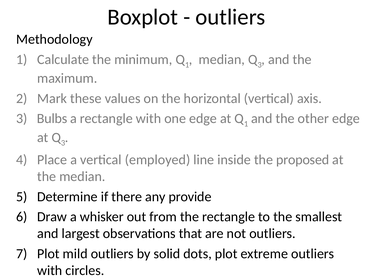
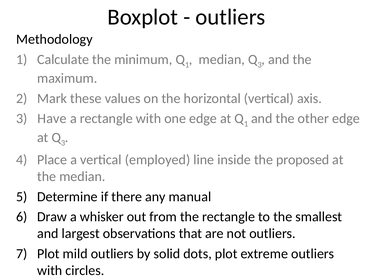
Bulbs: Bulbs -> Have (52, 118)
provide: provide -> manual (190, 196)
